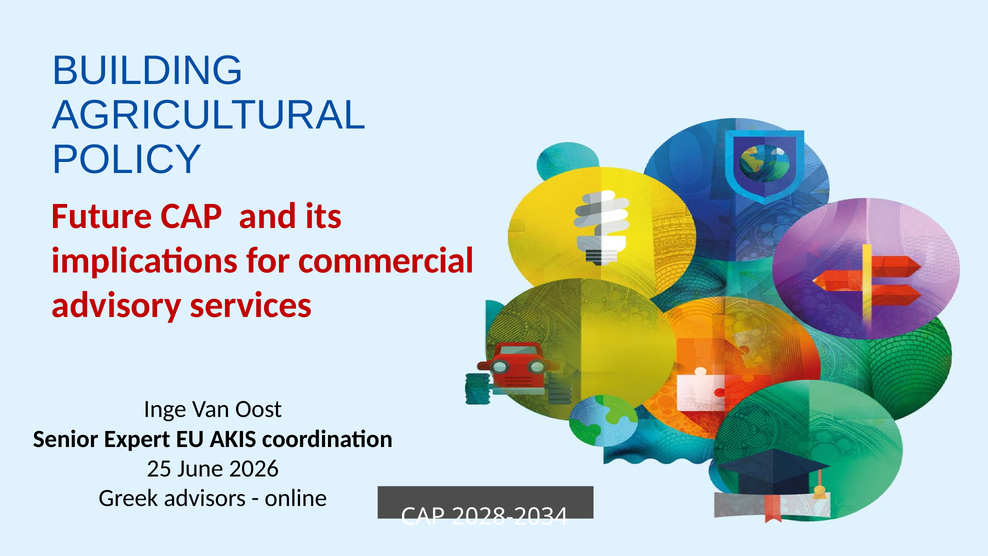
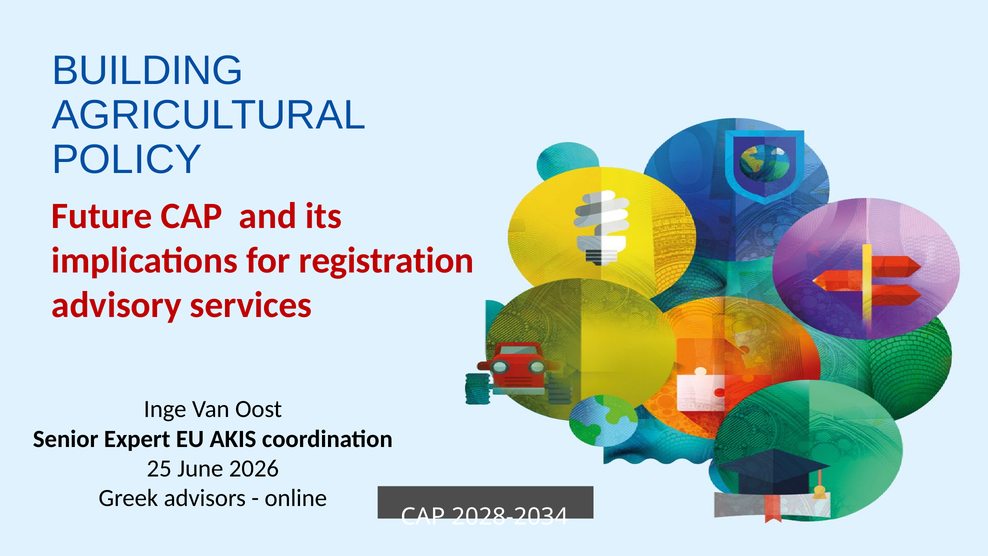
commercial: commercial -> registration (386, 260)
